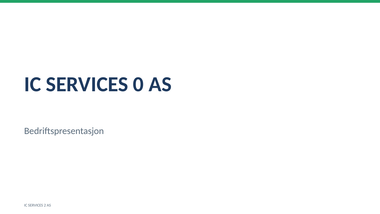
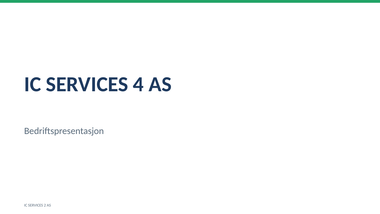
0: 0 -> 4 (138, 84)
